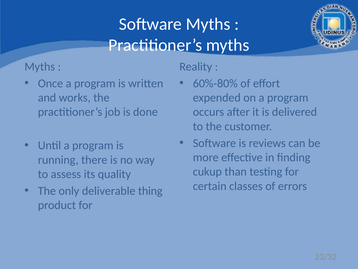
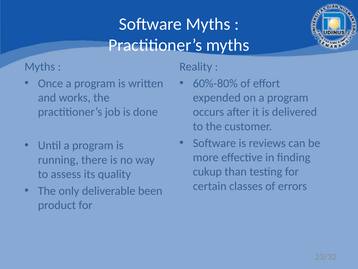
thing: thing -> been (150, 191)
